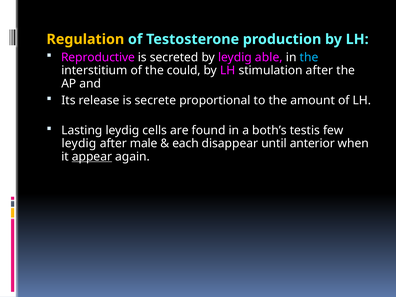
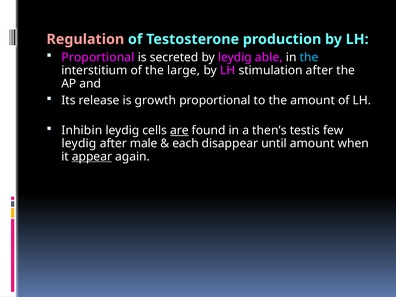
Regulation colour: yellow -> pink (85, 39)
Reproductive: Reproductive -> Proportional (98, 57)
could: could -> large (184, 70)
secrete: secrete -> growth (155, 100)
Lasting: Lasting -> Inhibin (82, 130)
are underline: none -> present (179, 130)
both’s: both’s -> then’s (269, 130)
until anterior: anterior -> amount (312, 143)
